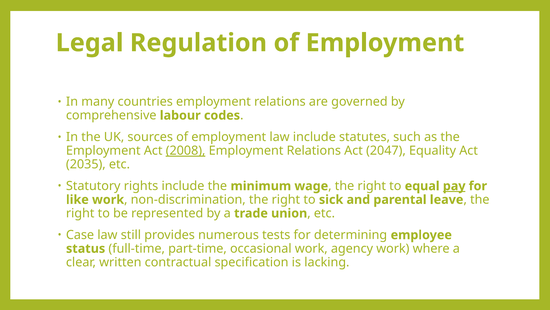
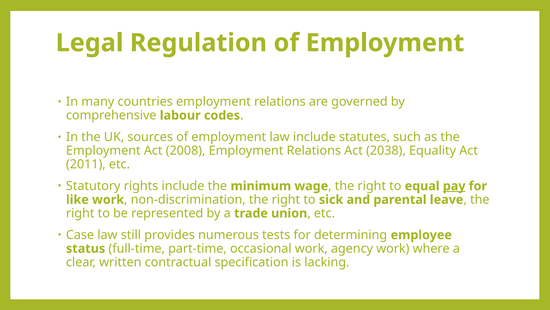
2008 underline: present -> none (186, 150)
2047: 2047 -> 2038 (386, 150)
2035: 2035 -> 2011 (86, 164)
